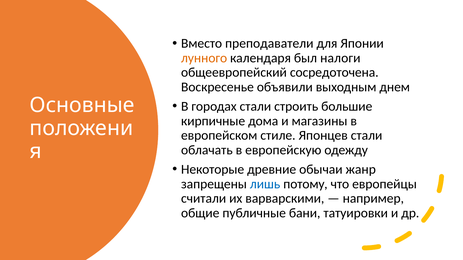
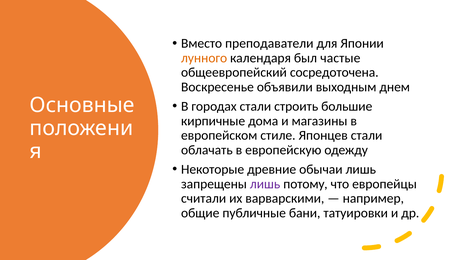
налоги: налоги -> частые (340, 58)
обычаи жанр: жанр -> лишь (361, 170)
лишь colour: blue -> purple (265, 184)
